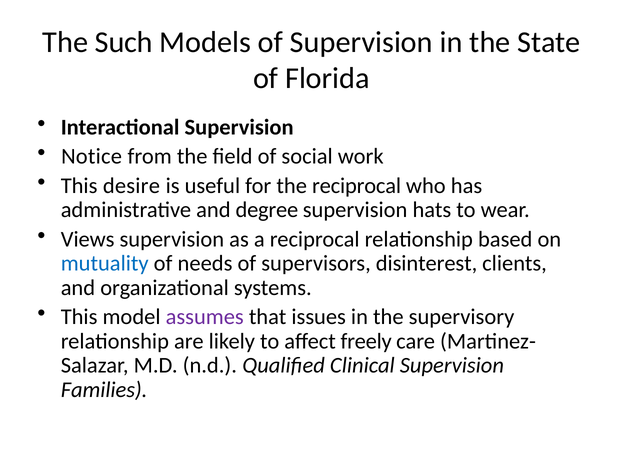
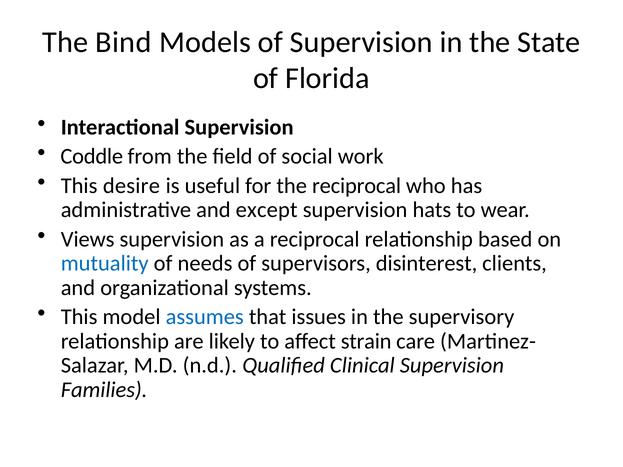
Such: Such -> Bind (124, 42)
Notice: Notice -> Coddle (92, 156)
degree: degree -> except (267, 210)
assumes colour: purple -> blue (205, 317)
freely: freely -> strain (366, 341)
